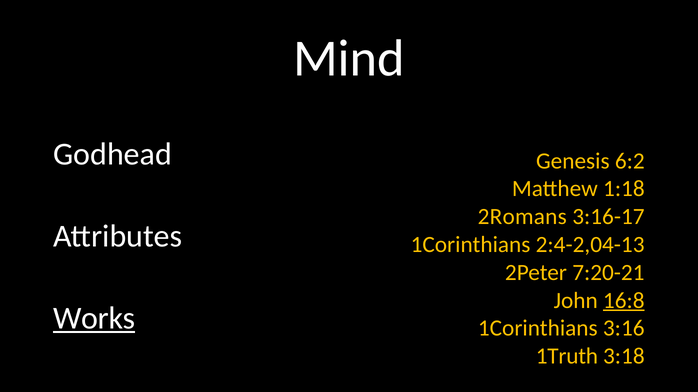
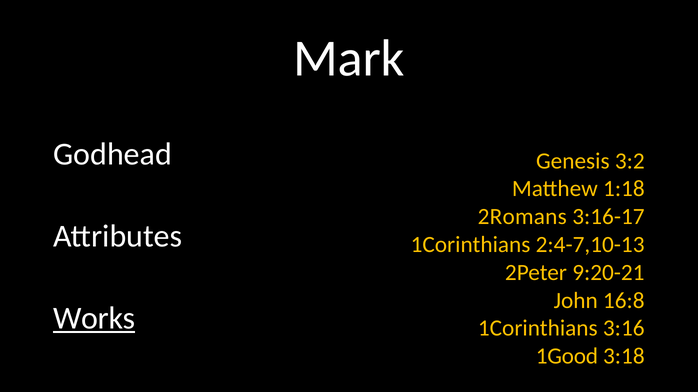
Mind: Mind -> Mark (349, 59)
6:2: 6:2 -> 3:2 (630, 161)
2:4-2,04-13: 2:4-2,04-13 -> 2:4-7,10-13 (590, 245)
7:20-21: 7:20-21 -> 9:20-21 (608, 273)
16:8 underline: present -> none (624, 301)
1Truth: 1Truth -> 1Good (567, 357)
